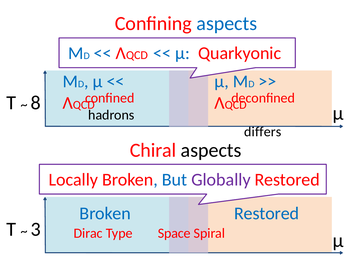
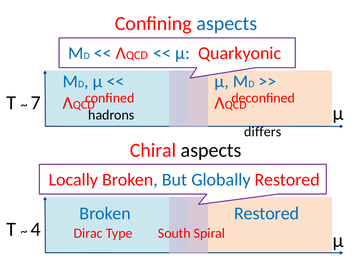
8: 8 -> 7 (36, 103)
Globally colour: purple -> blue (221, 180)
3: 3 -> 4 (36, 229)
Space: Space -> South (174, 233)
